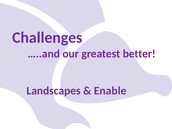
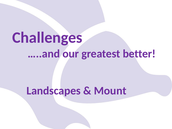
Enable: Enable -> Mount (110, 91)
